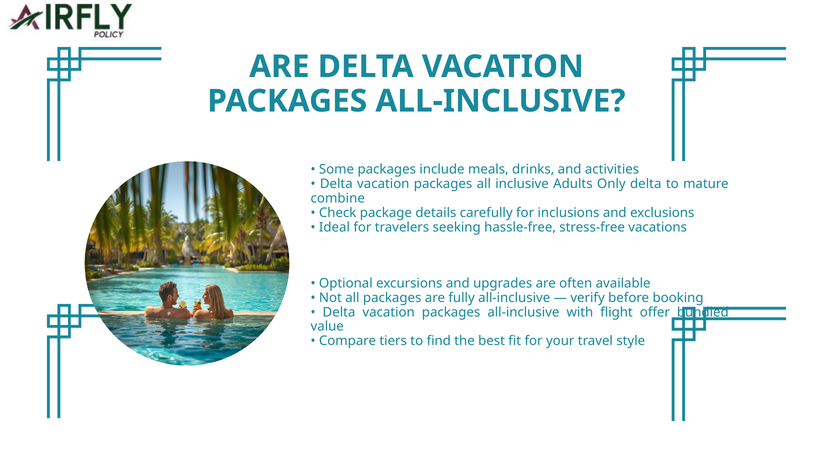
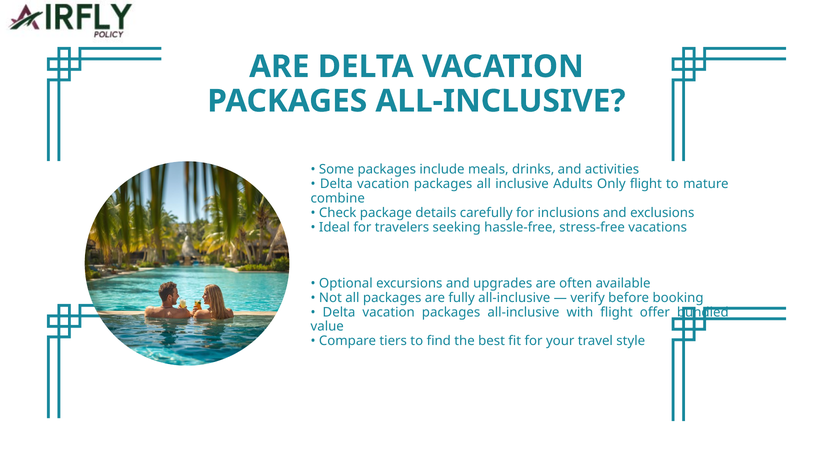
Only delta: delta -> flight (646, 184)
